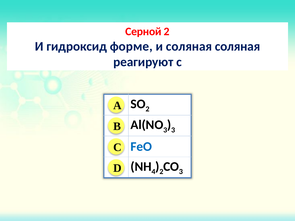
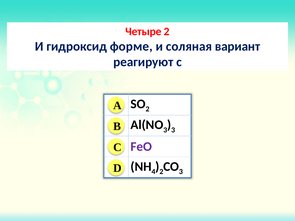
Серной: Серной -> Четыре (143, 31)
соляная соляная: соляная -> вариант (238, 46)
FeO colour: blue -> purple (141, 147)
